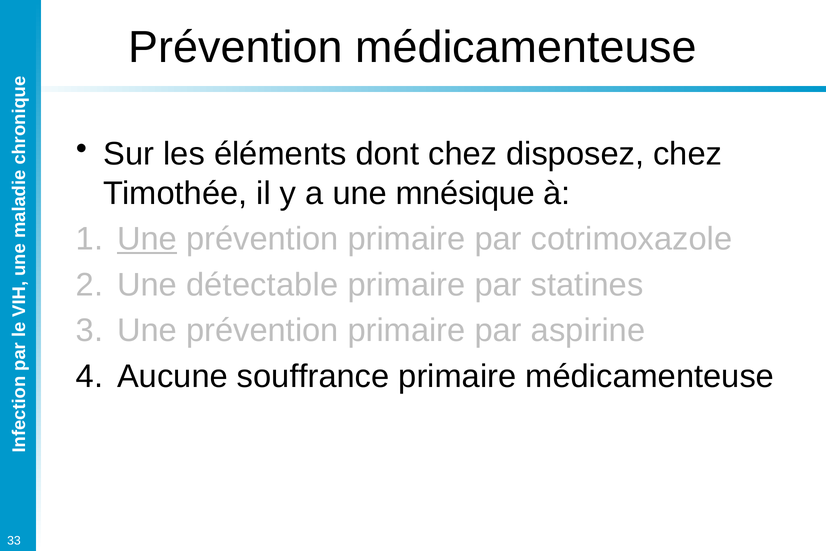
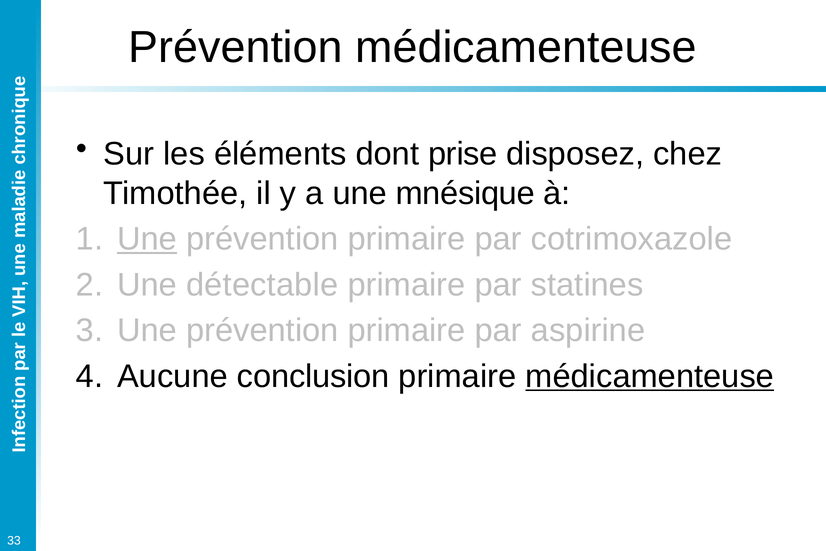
dont chez: chez -> prise (463, 154)
souffrance: souffrance -> conclusion (313, 376)
médicamenteuse underline: none -> present (650, 376)
